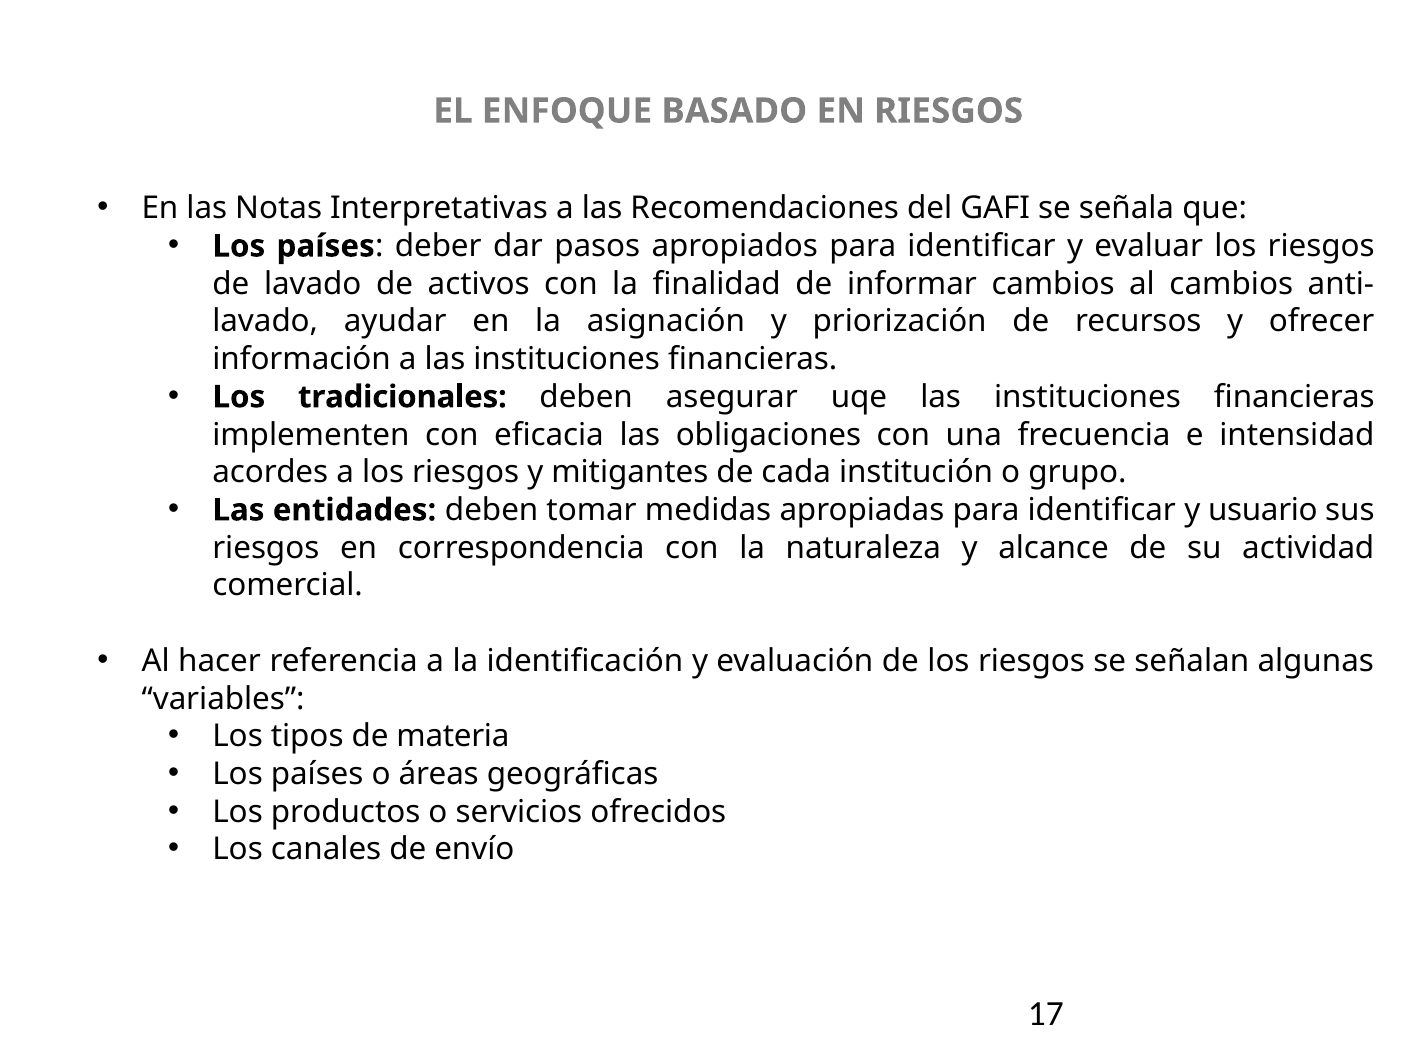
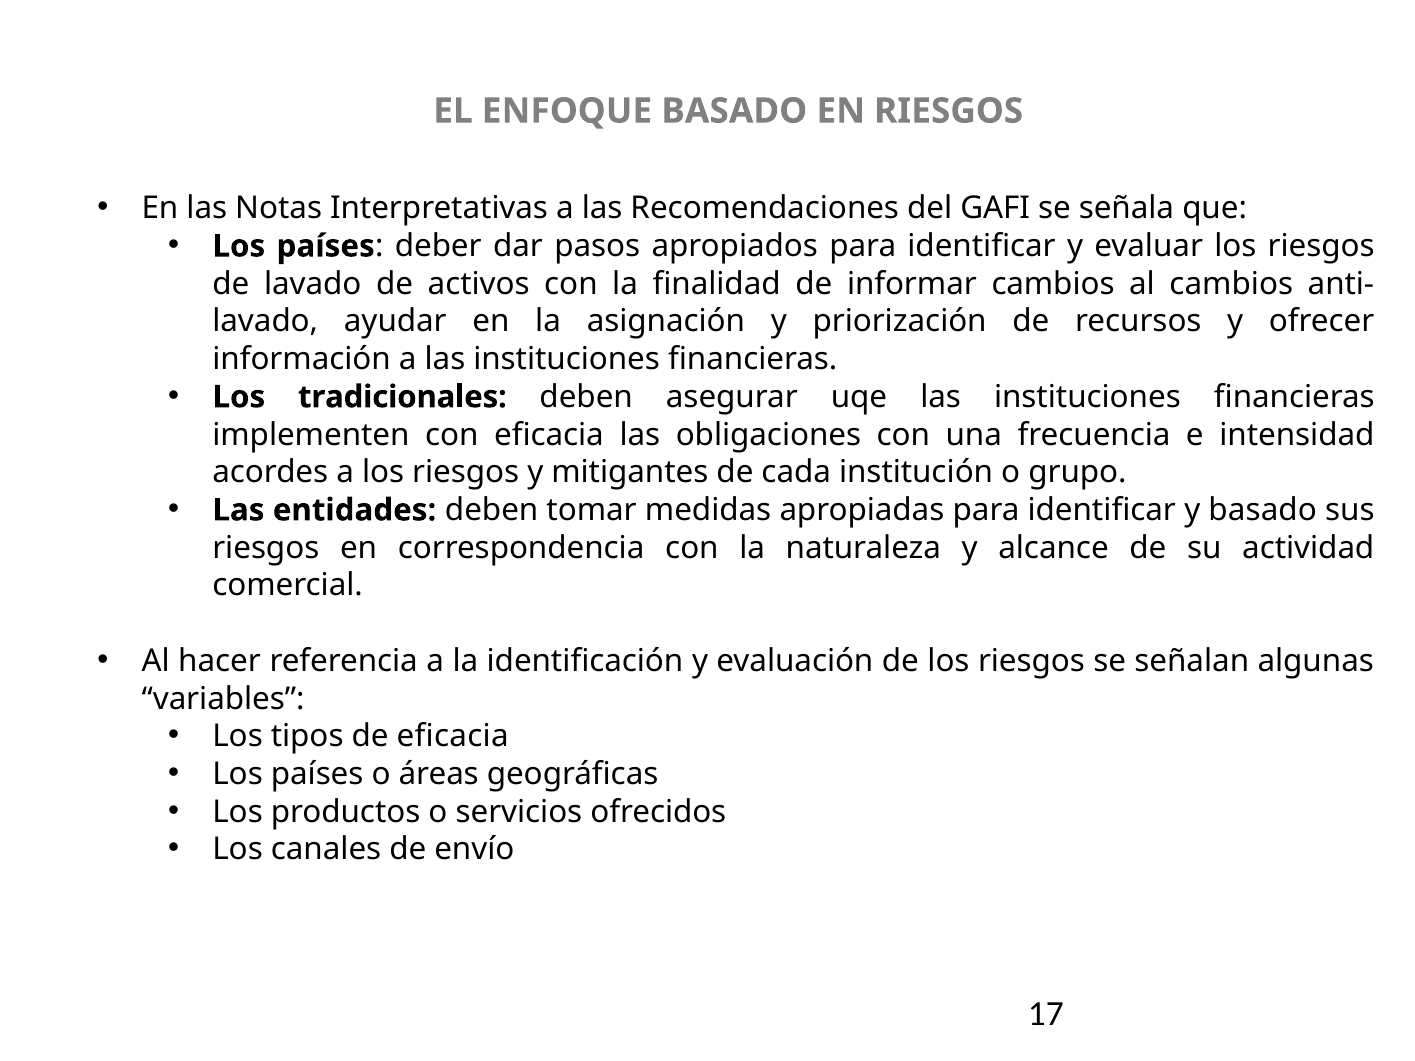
y usuario: usuario -> basado (1263, 510)
de materia: materia -> eficacia (453, 737)
